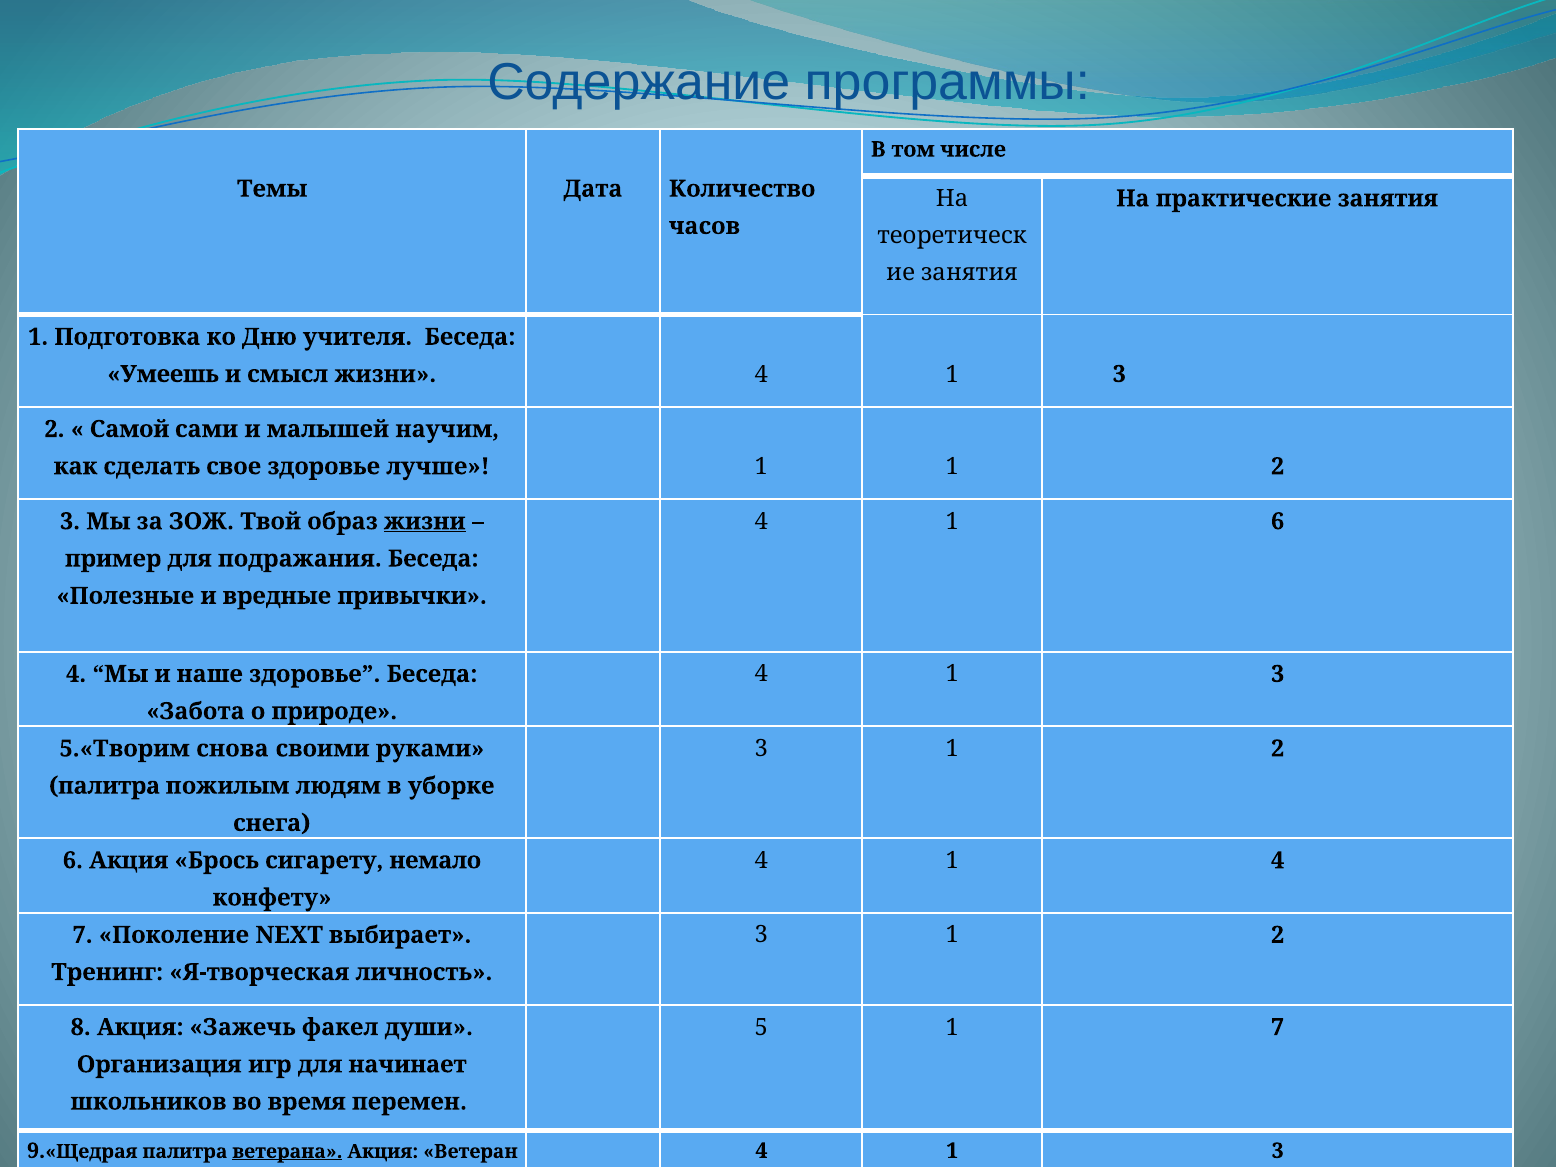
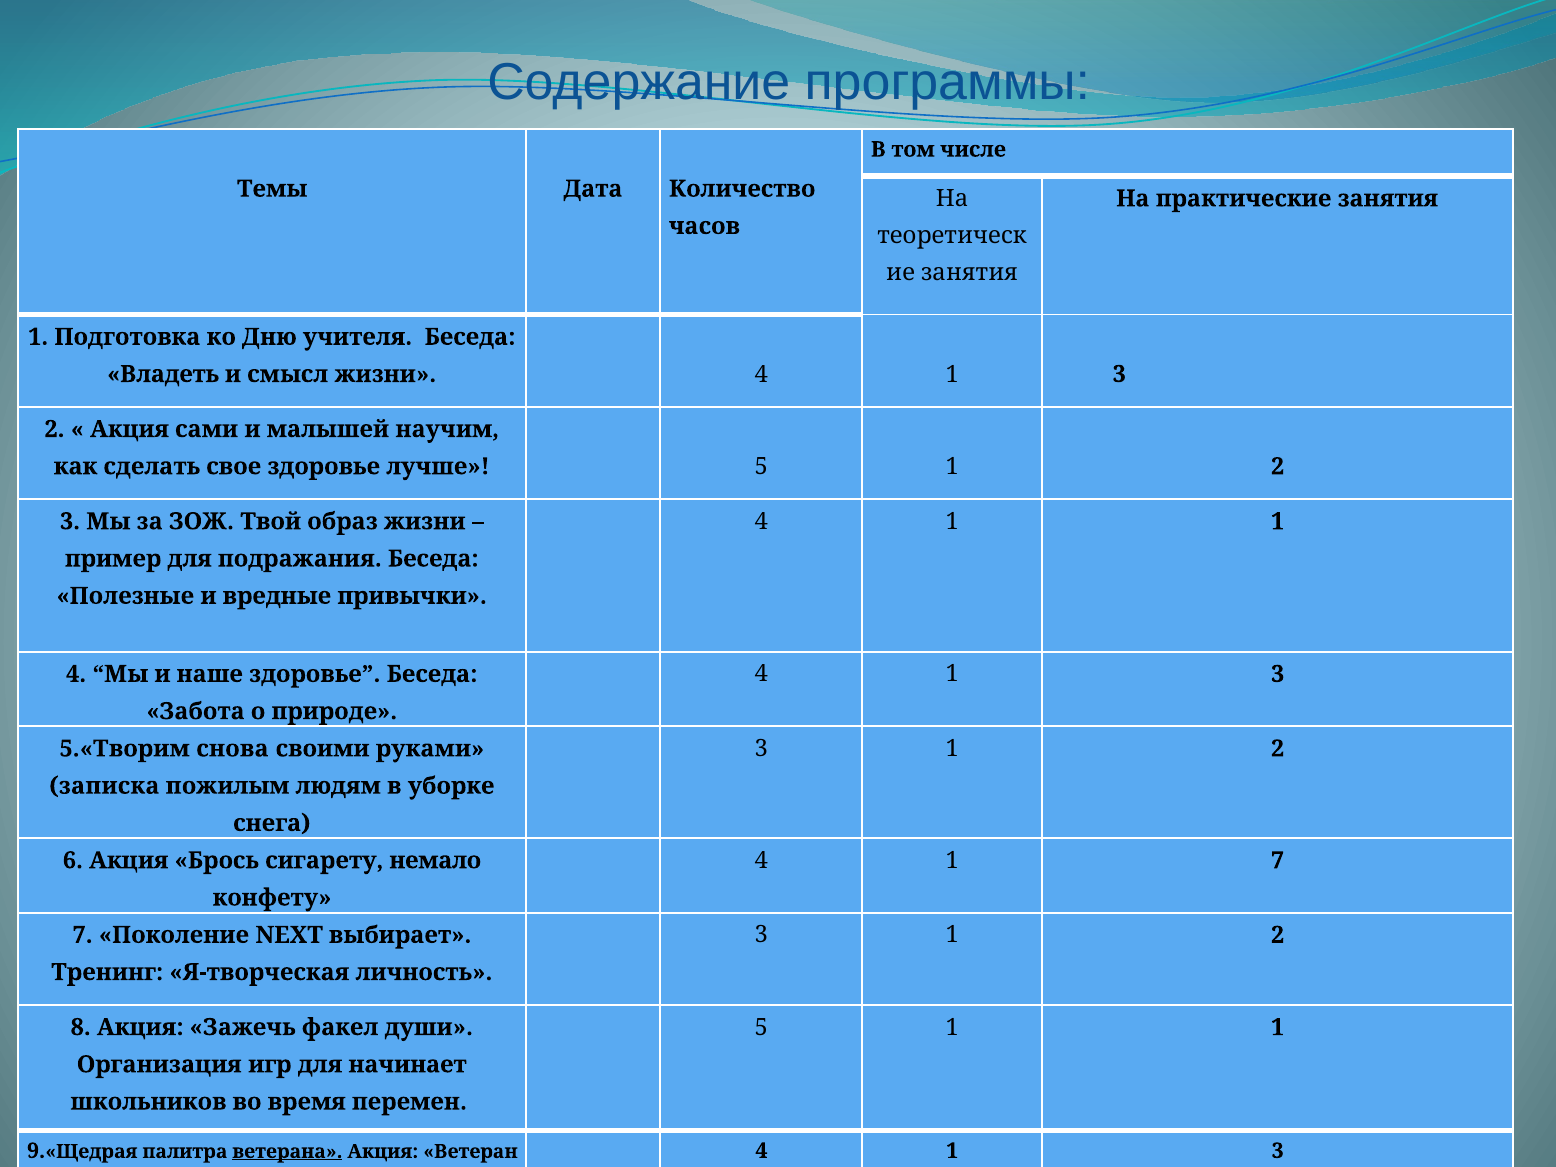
Умеешь: Умеешь -> Владеть (163, 374)
Самой: Самой -> Акция (130, 429)
лучше 1: 1 -> 5 (761, 466)
жизни underline: present -> none (425, 521)
4 1 6: 6 -> 1 (1278, 521)
палитра: палитра -> записка (104, 786)
1 4: 4 -> 7 (1278, 860)
5 1 7: 7 -> 1 (1278, 1027)
